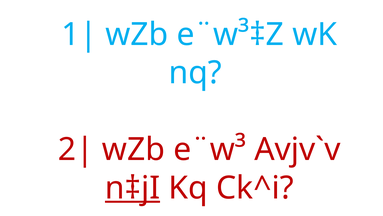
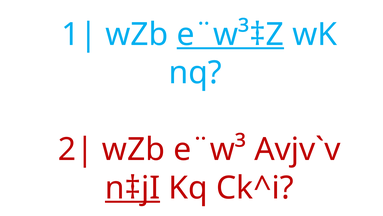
e¨w³‡Z underline: none -> present (230, 34)
